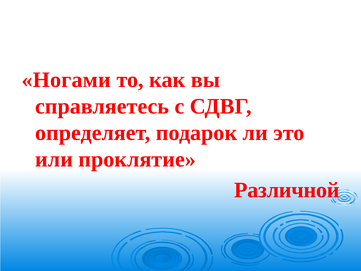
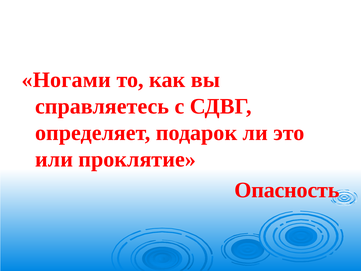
Различной: Различной -> Опасность (287, 190)
